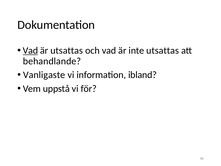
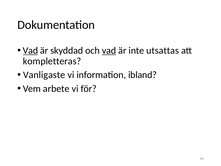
är utsattas: utsattas -> skyddad (67, 50)
vad underline: none -> present (109, 50)
behandlande: behandlande -> kompletteras (52, 61)
uppstå: uppstå -> arbete (56, 88)
